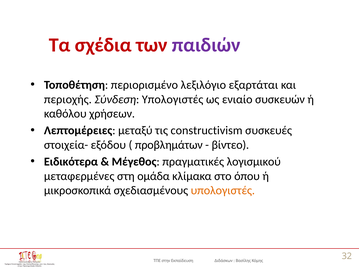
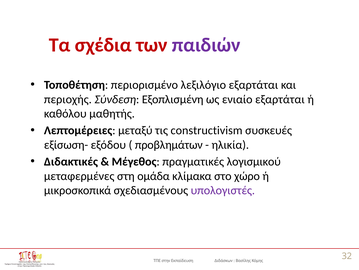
Σύνδεση Υπολογιστές: Υπολογιστές -> Εξοπλισμένη (173, 99)
ενιαίο συσκευών: συσκευών -> εξαρτάται (280, 99)
χρήσεων: χρήσεων -> μαθητής (112, 113)
στοιχεία-: στοιχεία- -> εξίσωση- (66, 144)
βίντεο: βίντεο -> ηλικία (230, 144)
Ειδικότερα: Ειδικότερα -> Διδακτικές (71, 161)
όπου: όπου -> χώρο (247, 176)
υπολογιστές colour: orange -> purple (223, 190)
